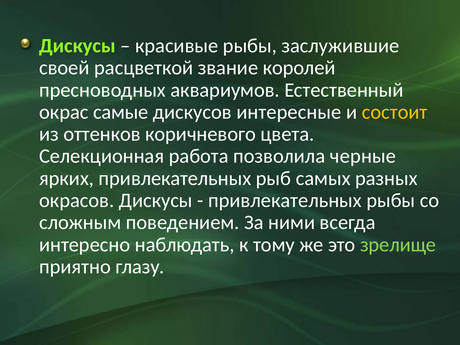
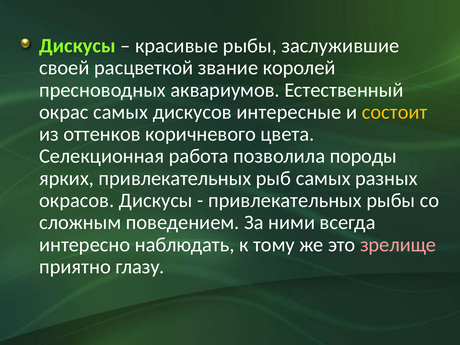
окрас самые: самые -> самых (121, 112)
черные: черные -> породы (363, 156)
зрелище colour: light green -> pink (398, 245)
